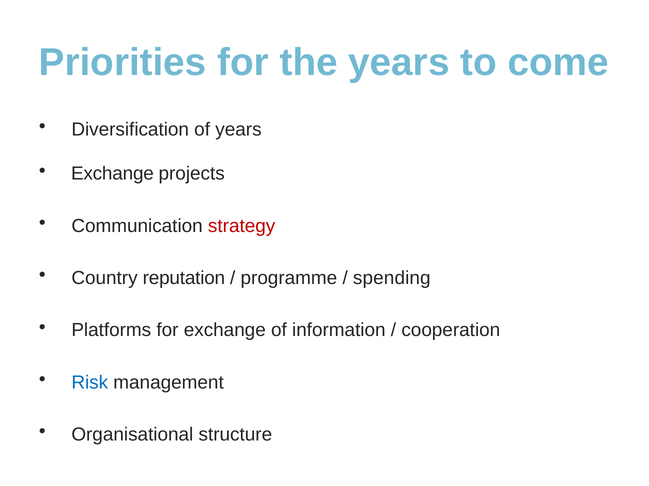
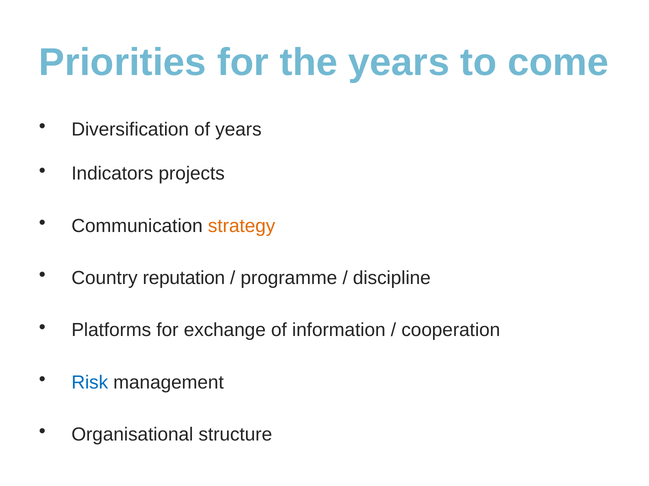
Exchange: Exchange -> Indicators (112, 174)
strategy colour: red -> orange (242, 226)
spending: spending -> discipline (392, 278)
